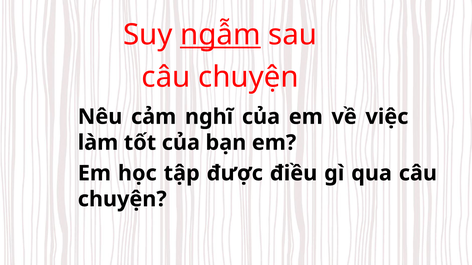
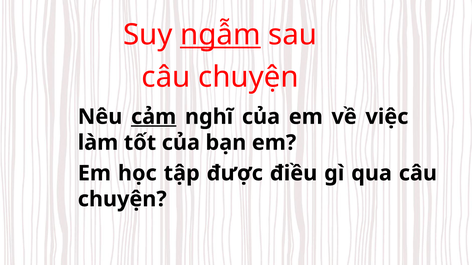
cảm underline: none -> present (154, 117)
